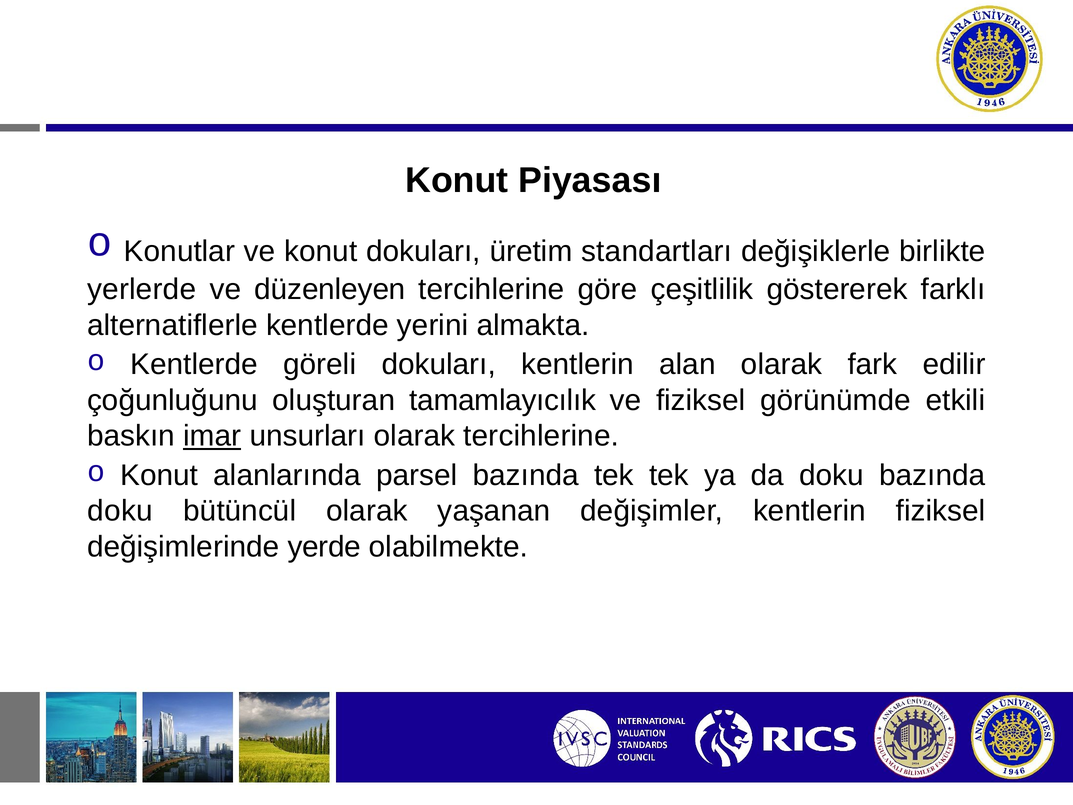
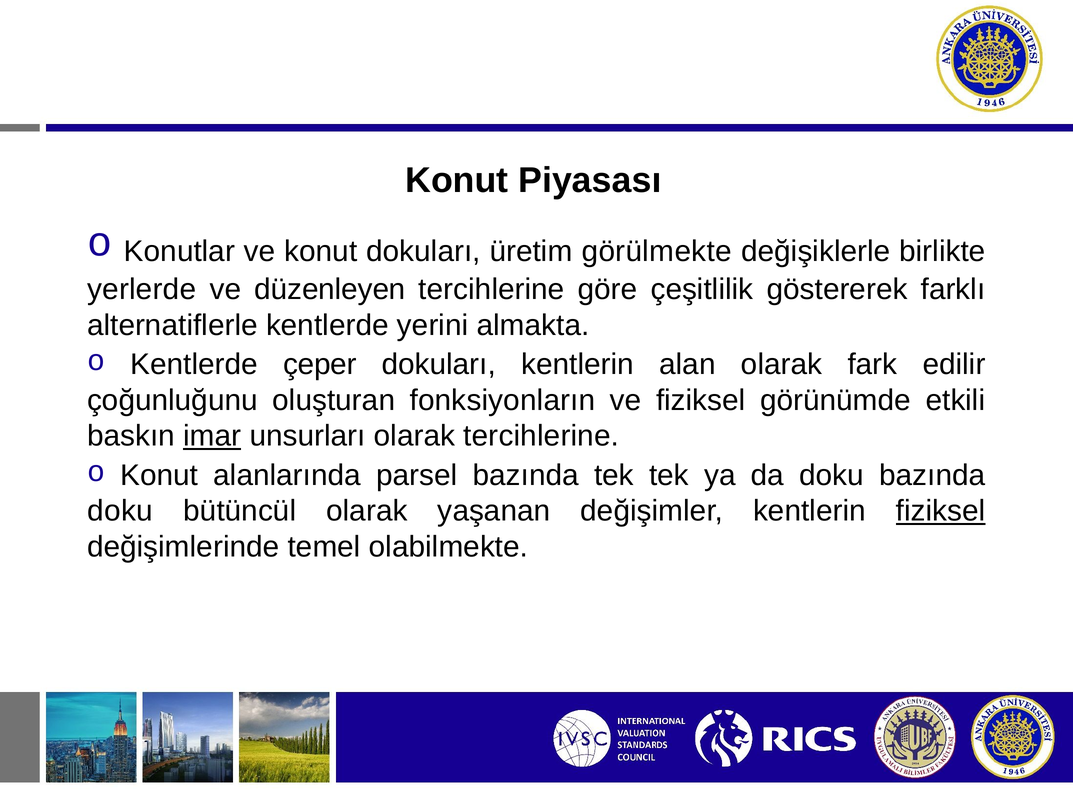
standartları: standartları -> görülmekte (657, 251)
göreli: göreli -> çeper (320, 364)
tamamlayıcılık: tamamlayıcılık -> fonksiyonların (502, 400)
fiziksel underline: none -> present (941, 511)
yerde: yerde -> temel (324, 547)
